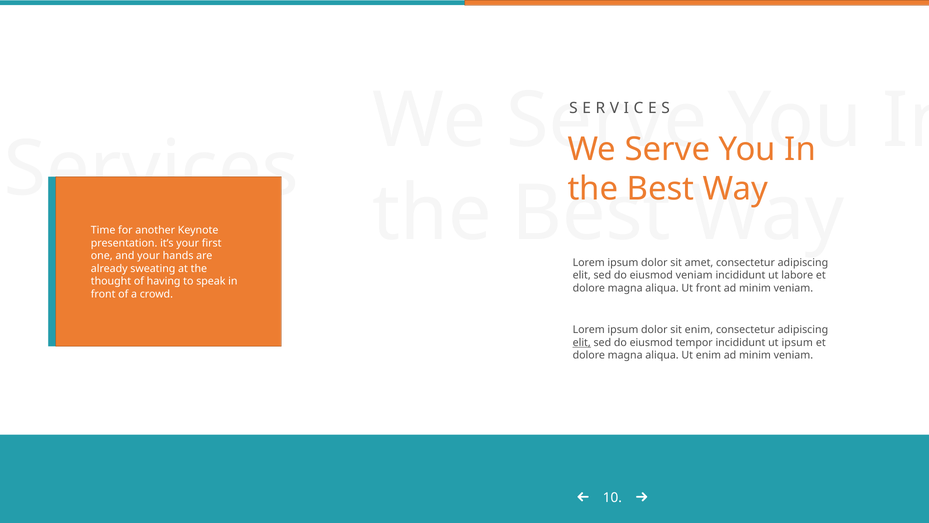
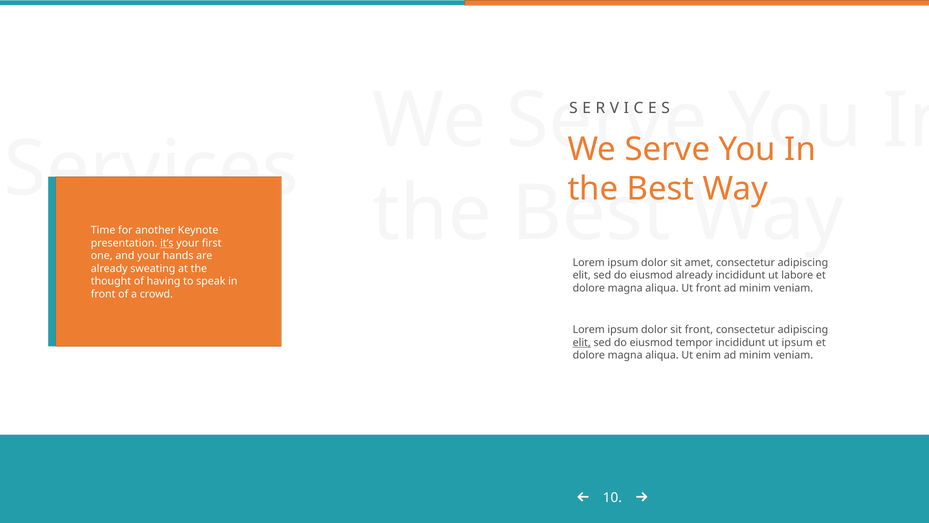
it’s underline: none -> present (167, 243)
eiusmod veniam: veniam -> already (694, 275)
sit enim: enim -> front (699, 330)
